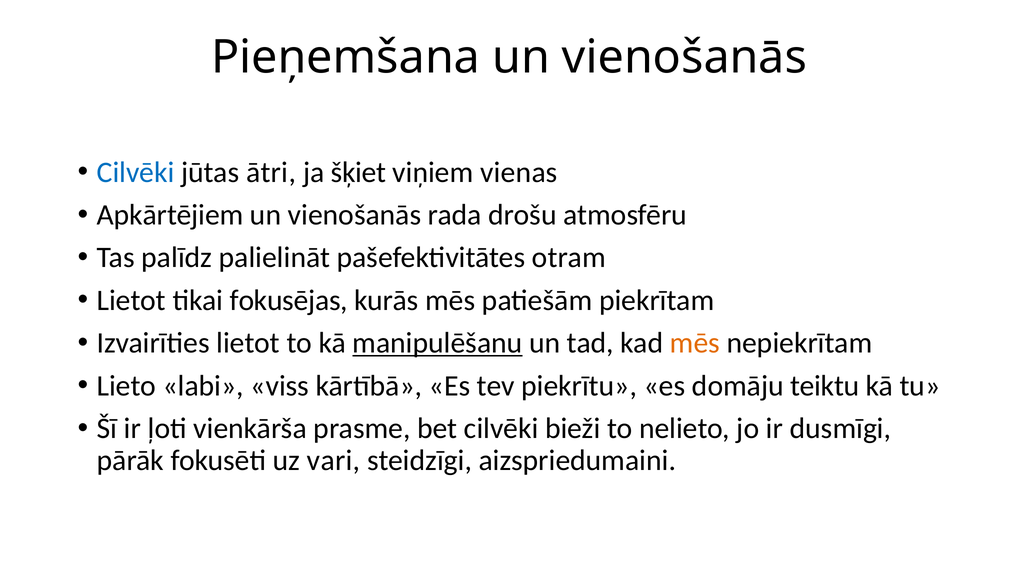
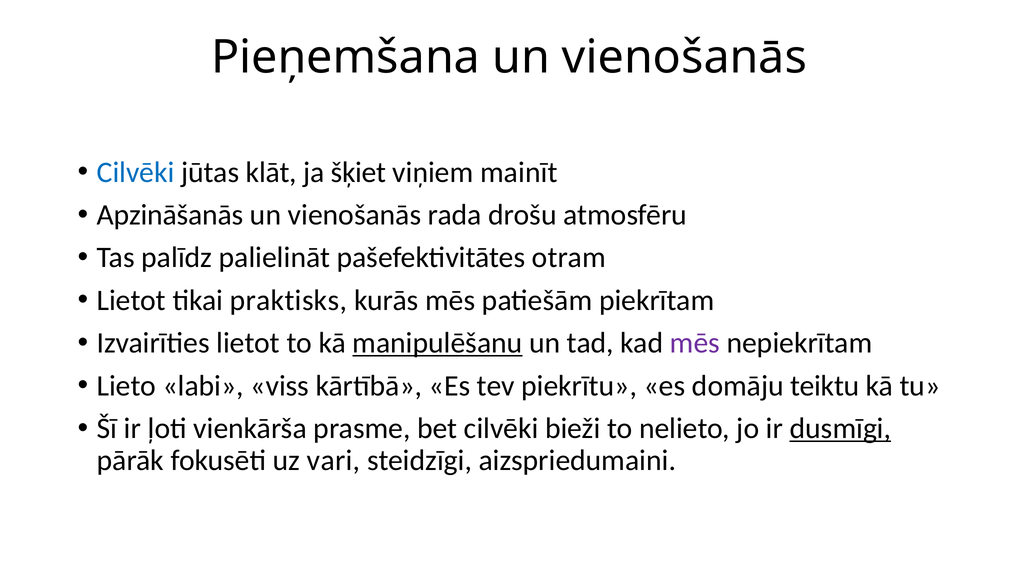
ātri: ātri -> klāt (271, 172)
vienas: vienas -> mainīt (519, 172)
Apkārtējiem: Apkārtējiem -> Apzināšanās (170, 215)
fokusējas: fokusējas -> praktisks (288, 300)
mēs colour: orange -> purple (695, 343)
dusmīgi underline: none -> present (840, 429)
